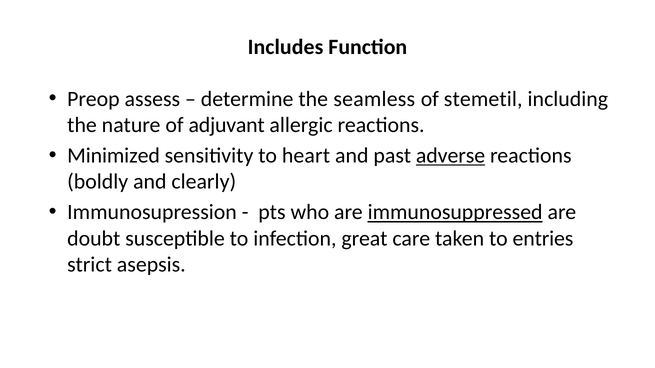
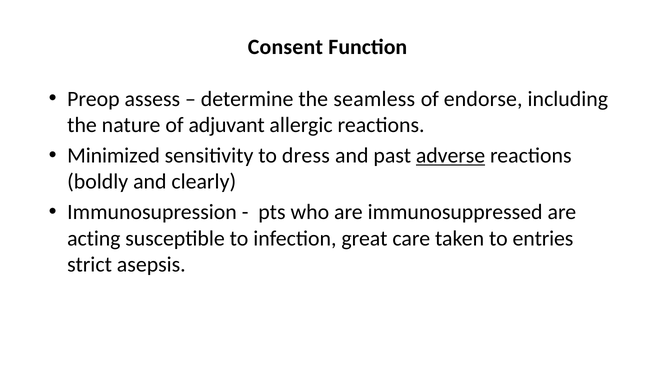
Includes: Includes -> Consent (285, 47)
stemetil: stemetil -> endorse (483, 99)
heart: heart -> dress (306, 156)
immunosuppressed underline: present -> none (455, 213)
doubt: doubt -> acting (94, 239)
